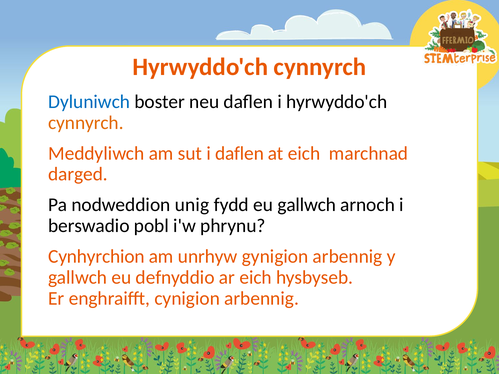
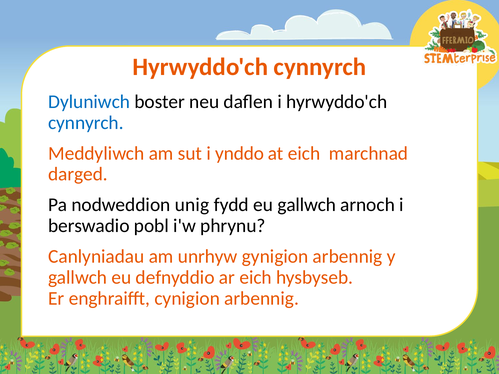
cynnyrch colour: orange -> blue (86, 123)
i daflen: daflen -> ynddo (240, 153)
Cynhyrchion: Cynhyrchion -> Canlyniadau (96, 257)
